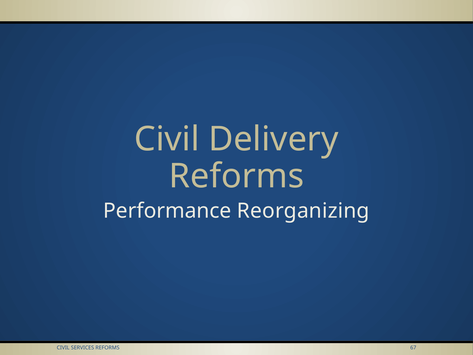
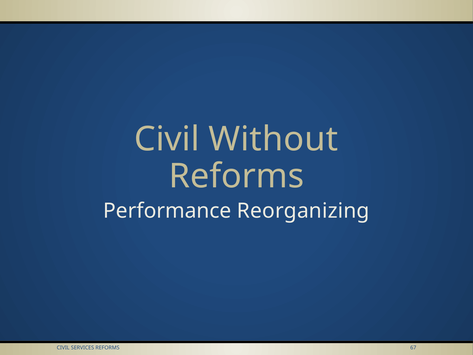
Delivery: Delivery -> Without (273, 139)
